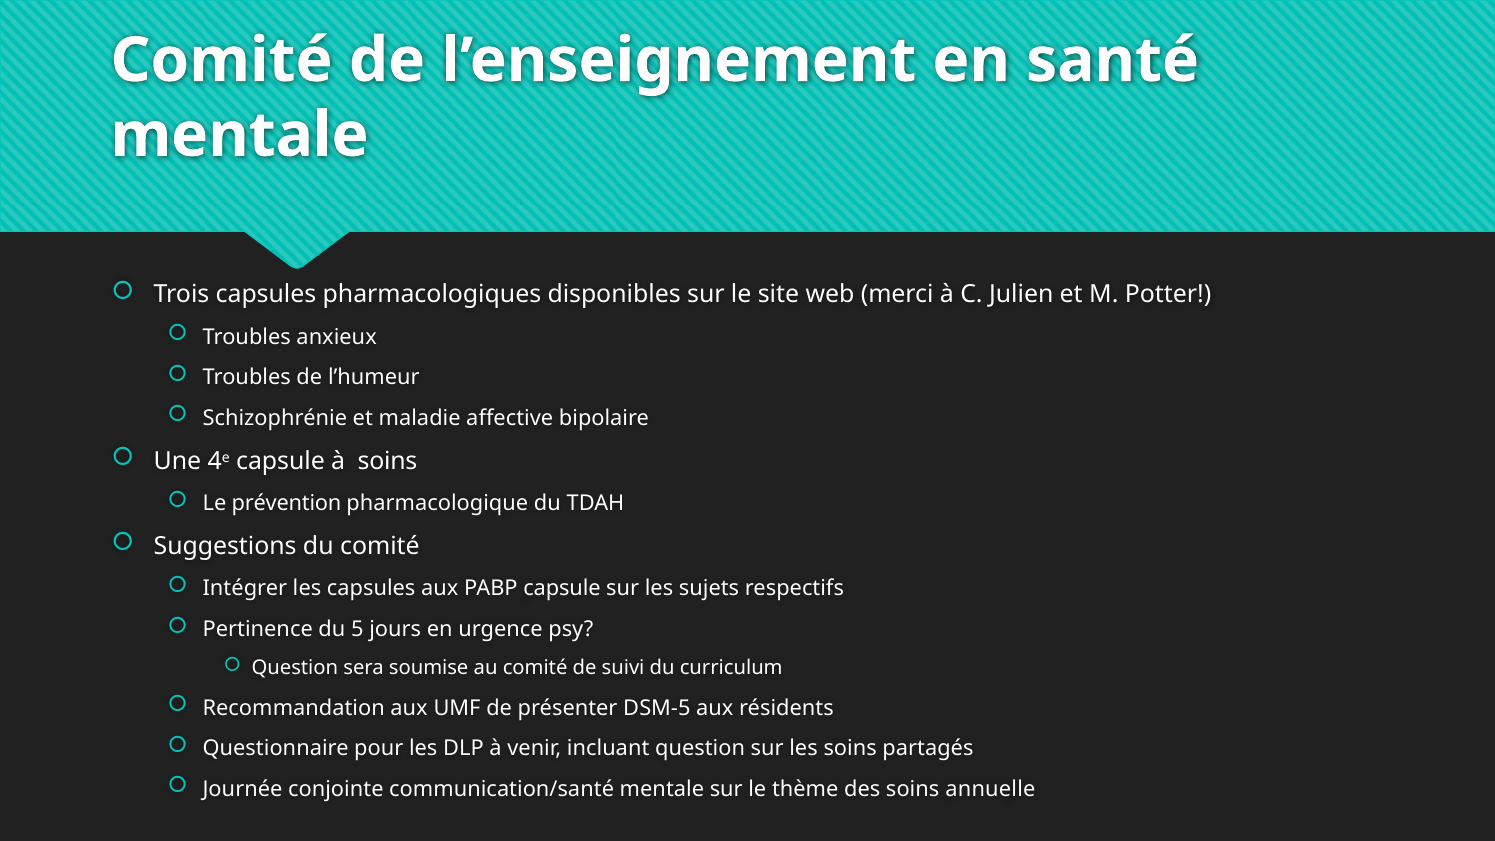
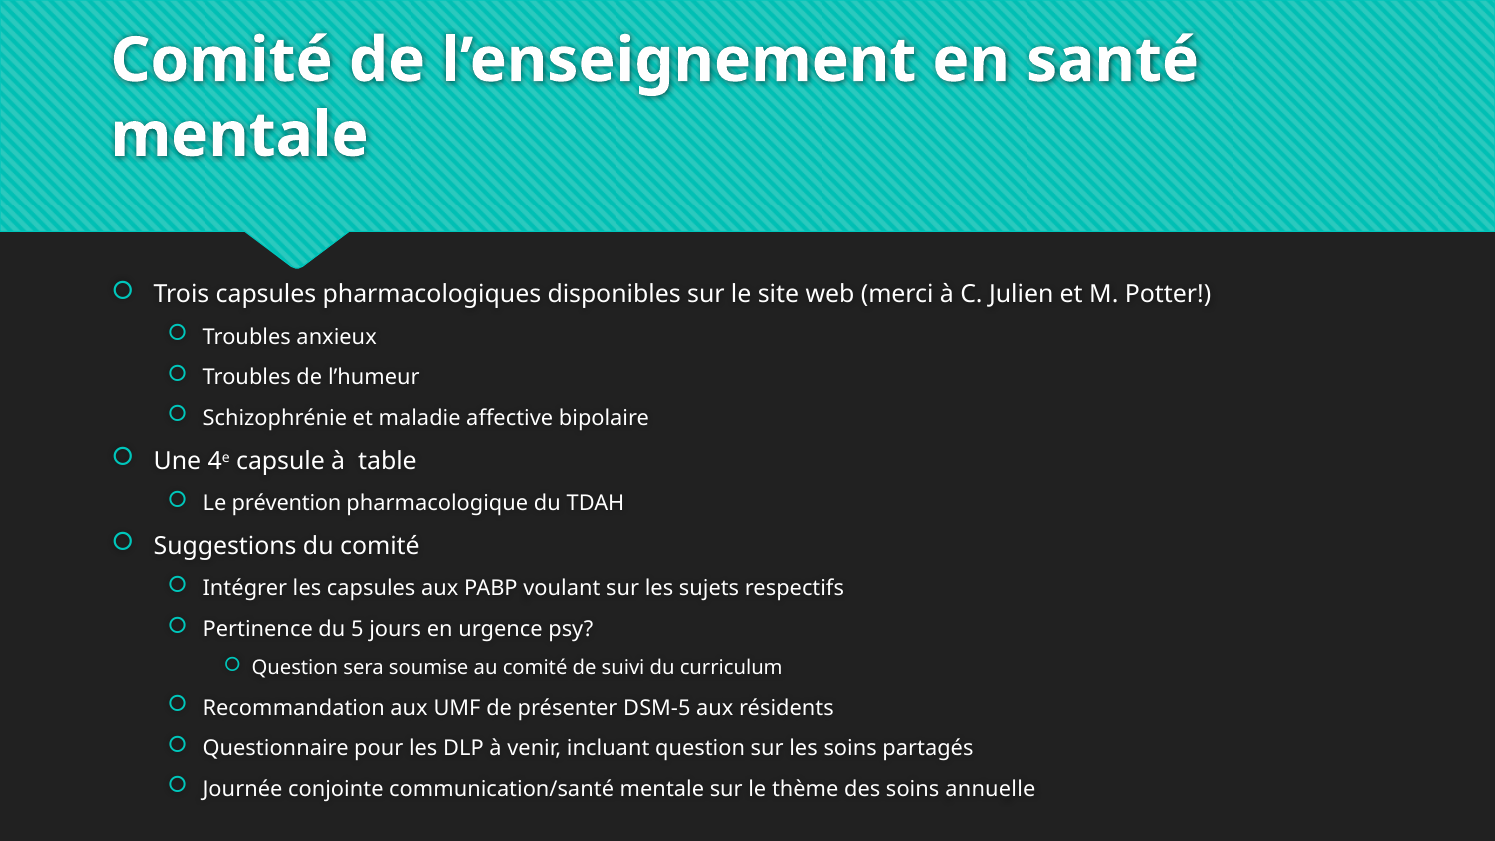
à soins: soins -> table (387, 461)
PABP capsule: capsule -> voulant (562, 589)
